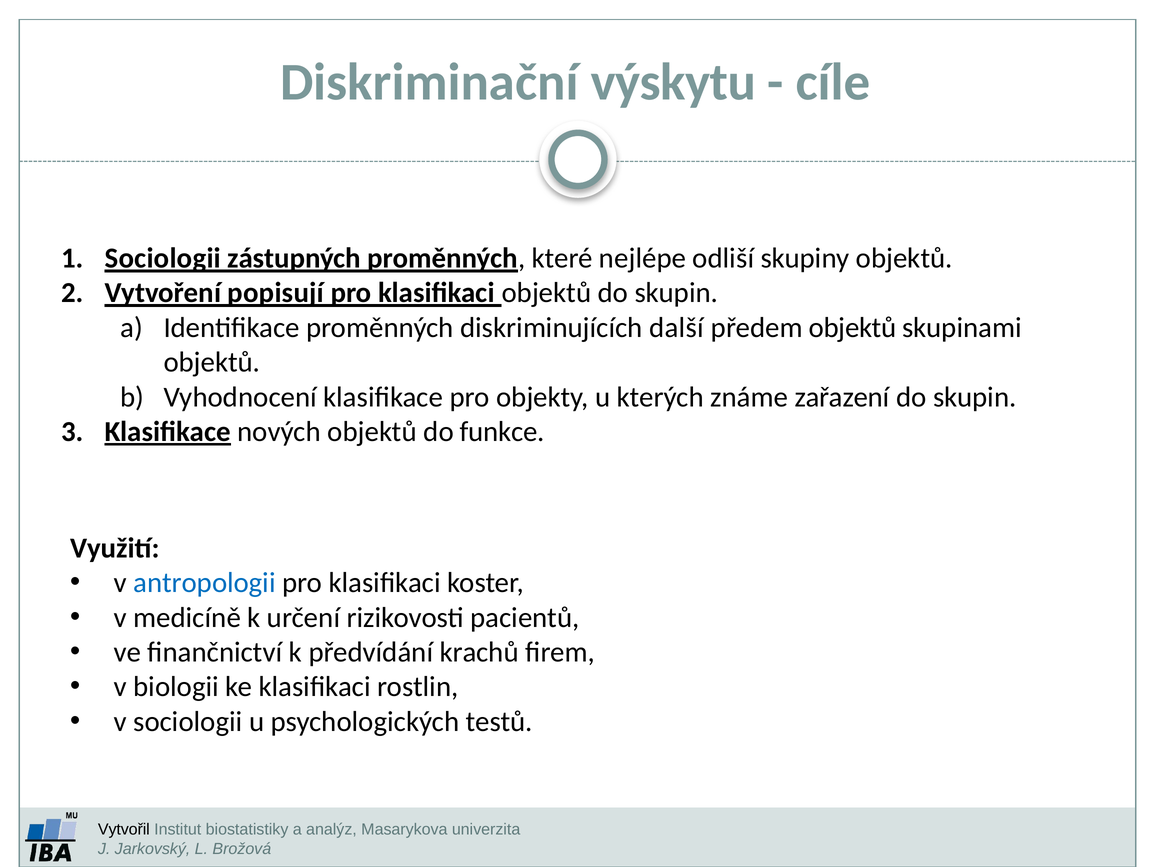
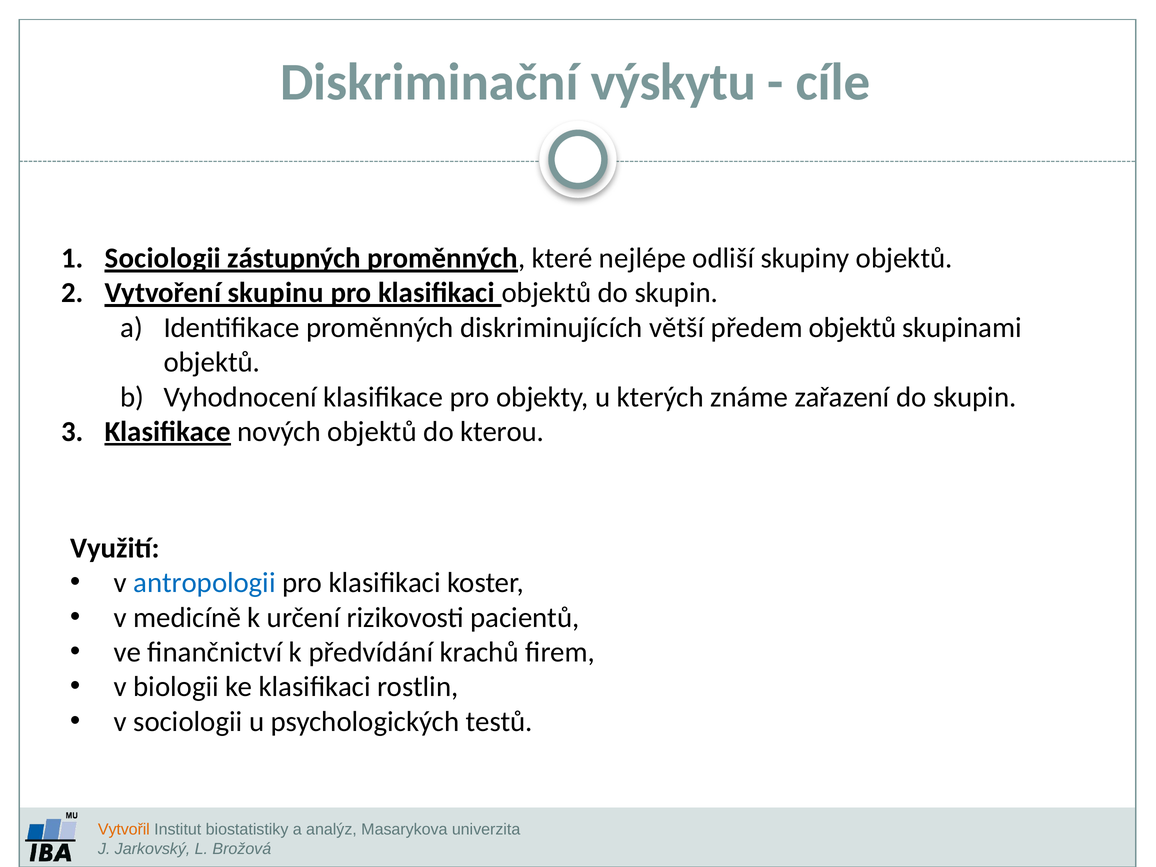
popisují: popisují -> skupinu (276, 293)
další: další -> větší (677, 328)
funkce: funkce -> kterou (502, 432)
Vytvořil colour: black -> orange (124, 830)
